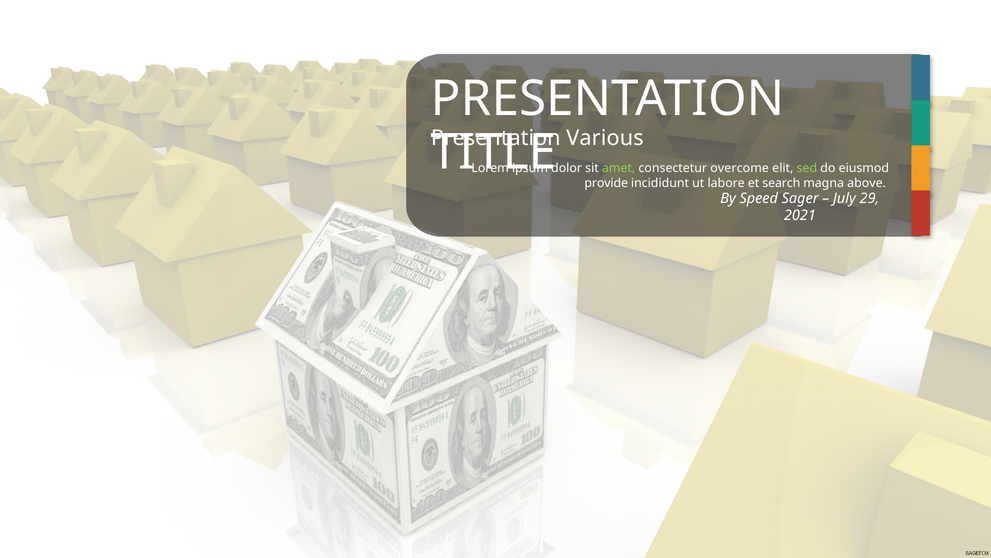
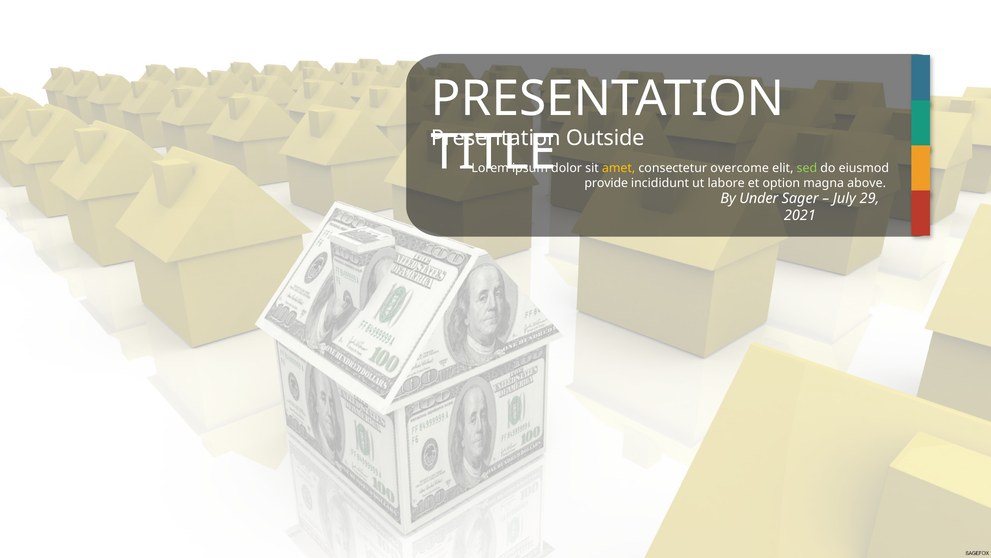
Various: Various -> Outside (605, 138)
amet colour: light green -> yellow (619, 168)
search: search -> option (781, 183)
Speed: Speed -> Under (759, 198)
